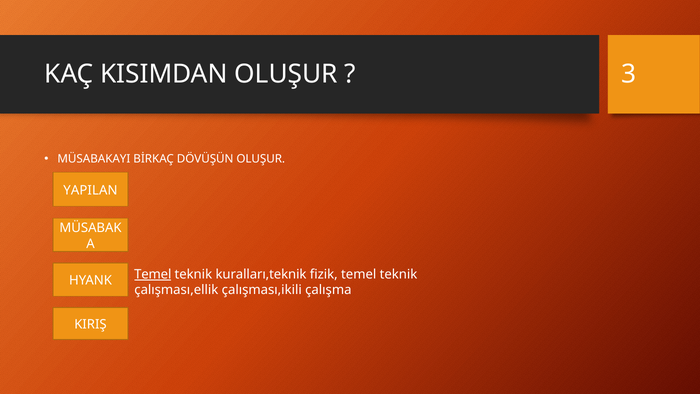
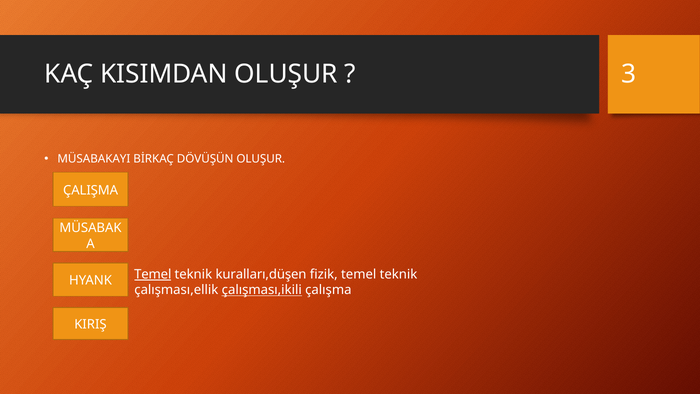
YAPILAN: YAPILAN -> ÇALIŞMA (91, 190)
kuralları,teknik: kuralları,teknik -> kuralları,düşen (261, 274)
çalışması,ikili underline: none -> present (262, 290)
